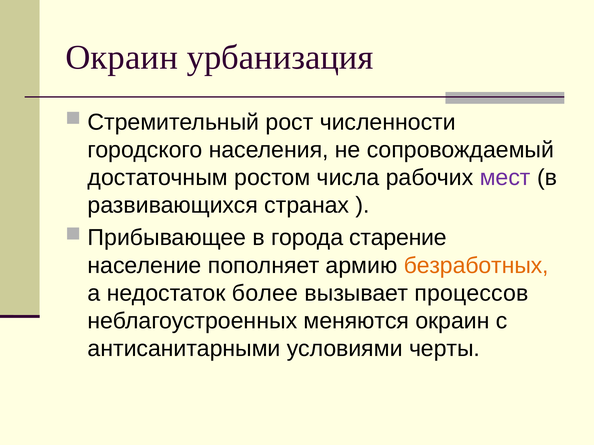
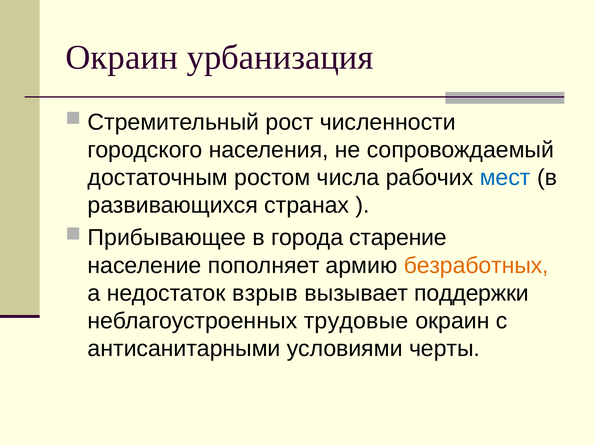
мест colour: purple -> blue (505, 178)
более: более -> взрыв (265, 293)
процессов: процессов -> поддержки (472, 293)
меняются: меняются -> трудовые (356, 321)
